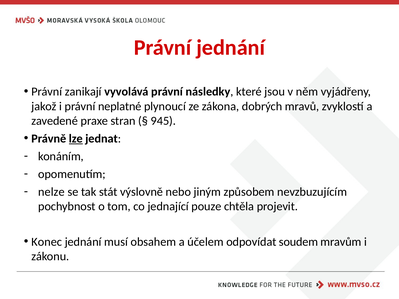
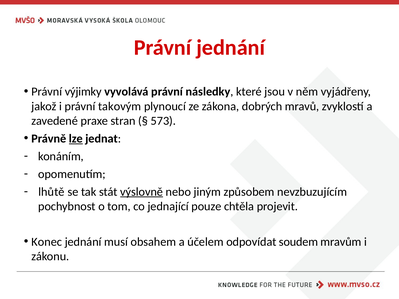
zanikají: zanikají -> výjimky (83, 92)
neplatné: neplatné -> takovým (120, 106)
945: 945 -> 573 (163, 121)
nelze: nelze -> lhůtě (51, 192)
výslovně underline: none -> present (142, 192)
